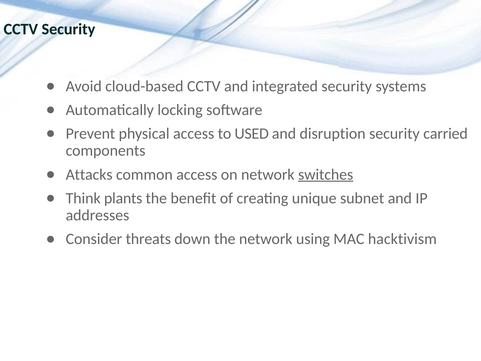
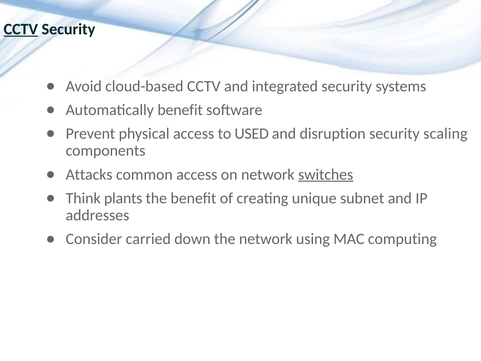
CCTV underline: none -> present (21, 29)
Automatically locking: locking -> benefit (180, 110)
carried: carried -> scaling (445, 134)
threats: threats -> carried (148, 239)
hacktivism: hacktivism -> computing (402, 239)
